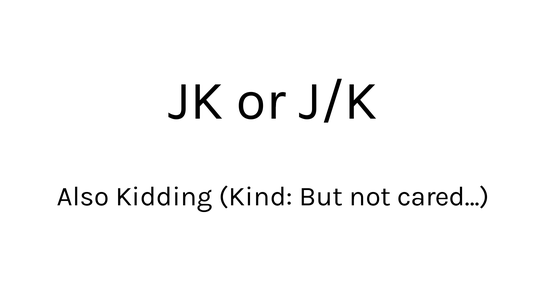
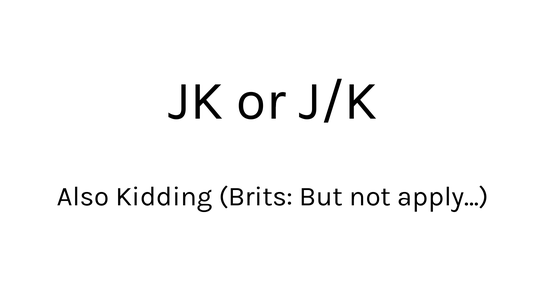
Kind: Kind -> Brits (256, 196)
cared…: cared… -> apply… (443, 196)
